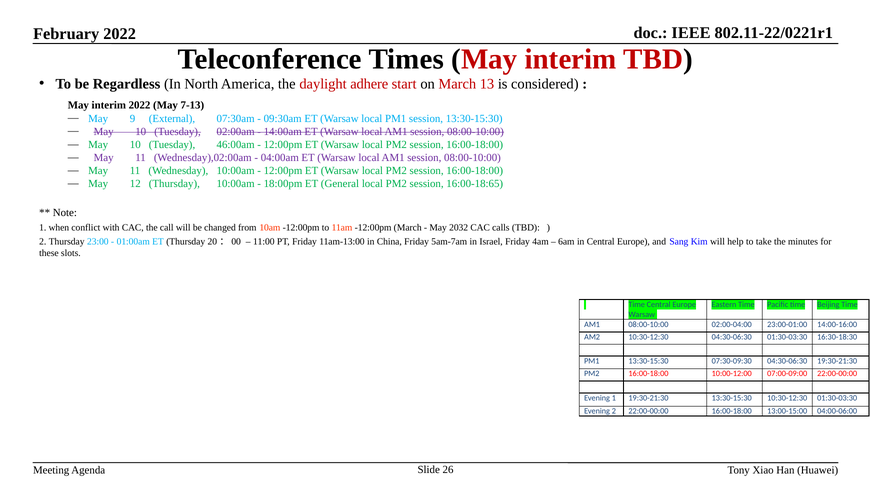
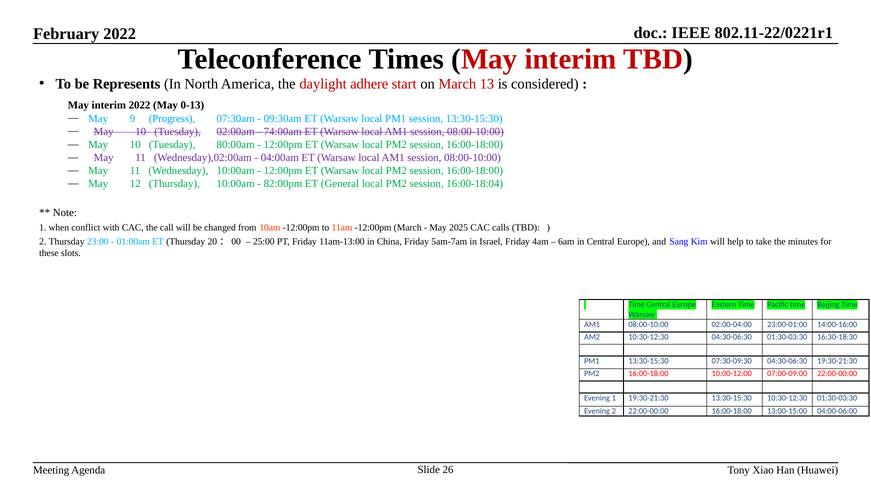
Regardless: Regardless -> Represents (127, 84)
7-13: 7-13 -> 0-13 (192, 105)
External: External -> Progress (172, 118)
14:00am: 14:00am -> 74:00am (283, 132)
46:00am: 46:00am -> 80:00am (236, 145)
18:00pm: 18:00pm -> 82:00pm (283, 184)
16:00-18:65: 16:00-18:65 -> 16:00-18:04 (475, 184)
2032: 2032 -> 2025 (459, 228)
11:00: 11:00 -> 25:00 (264, 242)
